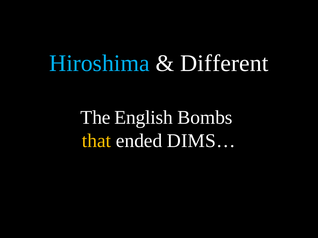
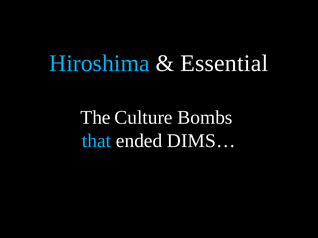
Different: Different -> Essential (224, 63)
English: English -> Culture (143, 118)
that colour: yellow -> light blue (97, 141)
